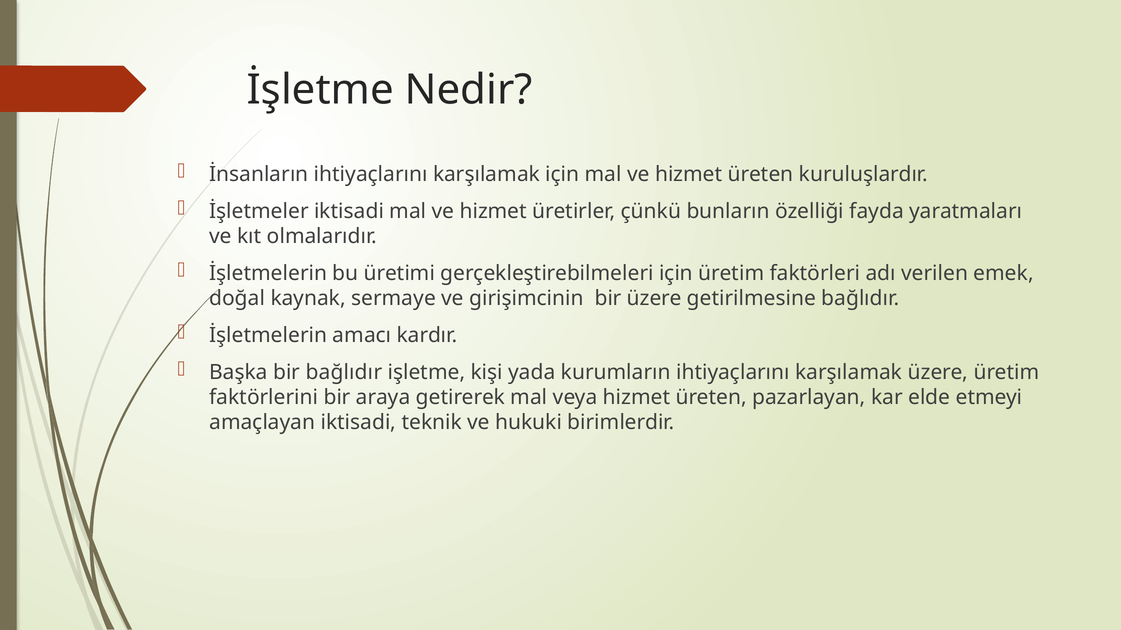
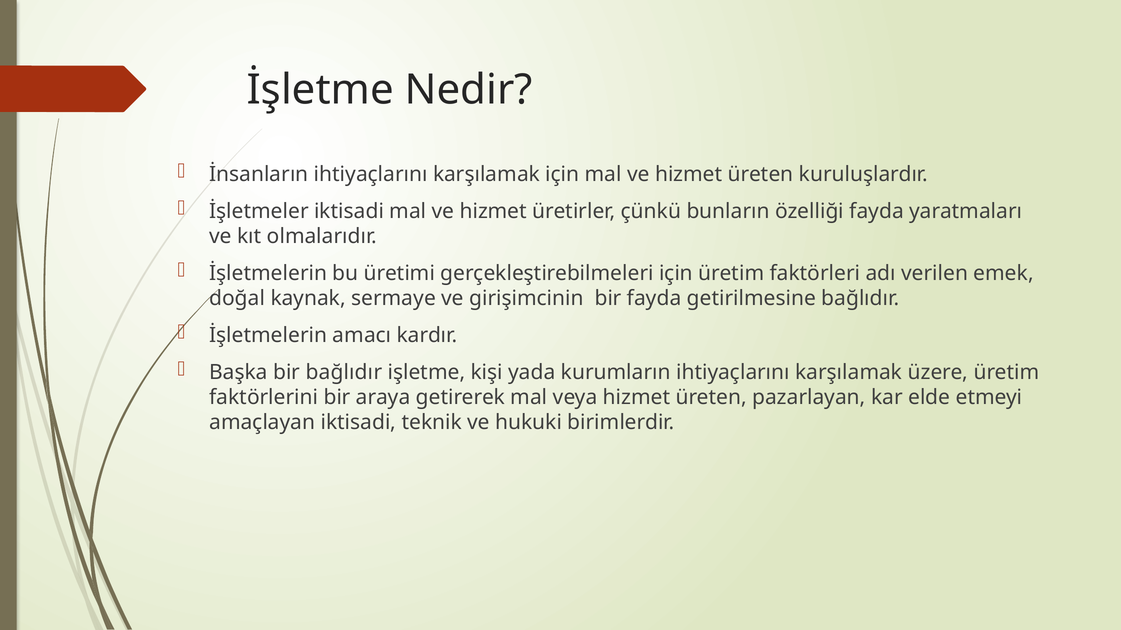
bir üzere: üzere -> fayda (654, 299)
